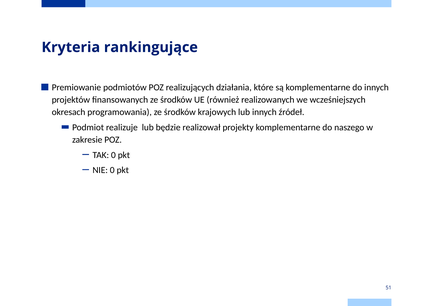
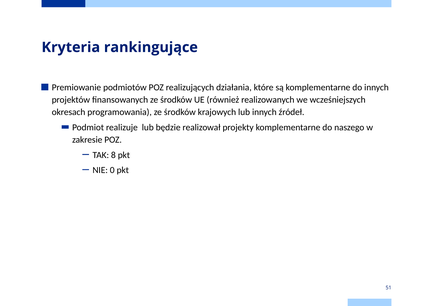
TAK 0: 0 -> 8 (113, 155)
